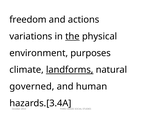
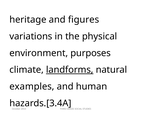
freedom: freedom -> heritage (28, 20)
actions: actions -> figures (84, 20)
the underline: present -> none (72, 36)
governed: governed -> examples (32, 87)
